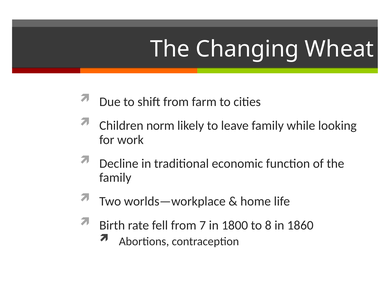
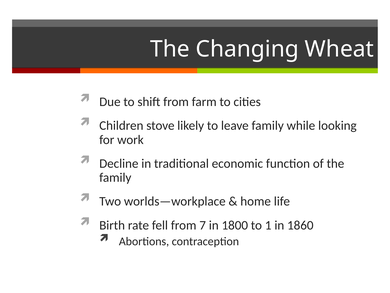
norm: norm -> stove (160, 125)
8: 8 -> 1 (268, 225)
